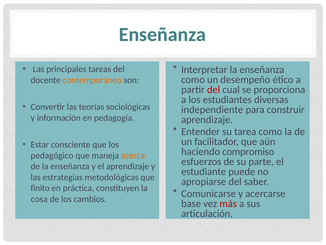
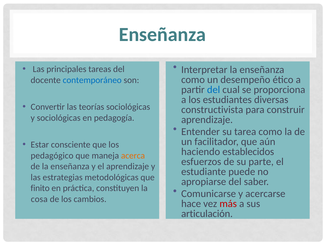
contemporáneo colour: orange -> blue (92, 80)
del colour: red -> blue (214, 89)
independiente: independiente -> constructivista (212, 109)
y información: información -> sociológicas (59, 118)
compromiso: compromiso -> establecidos (248, 151)
base: base -> hace (191, 203)
